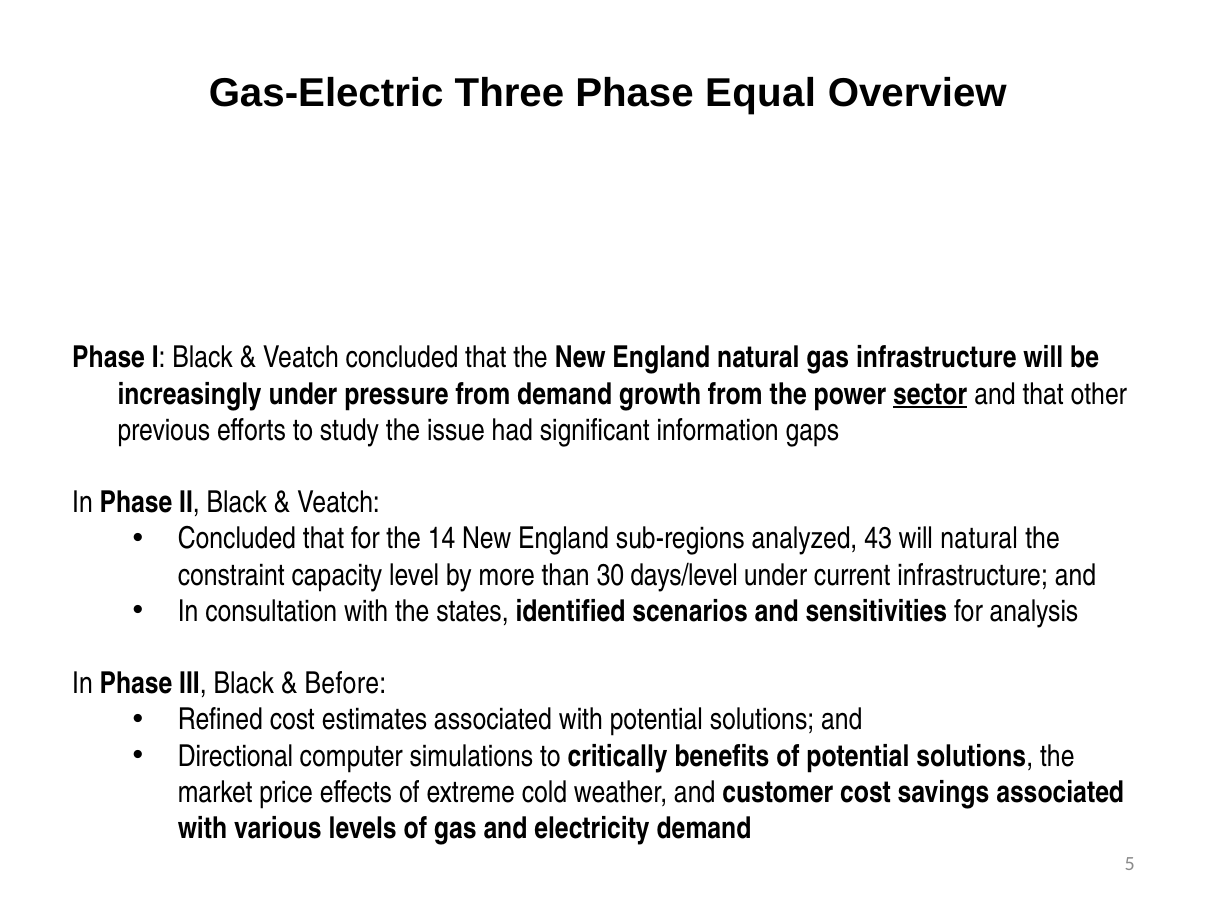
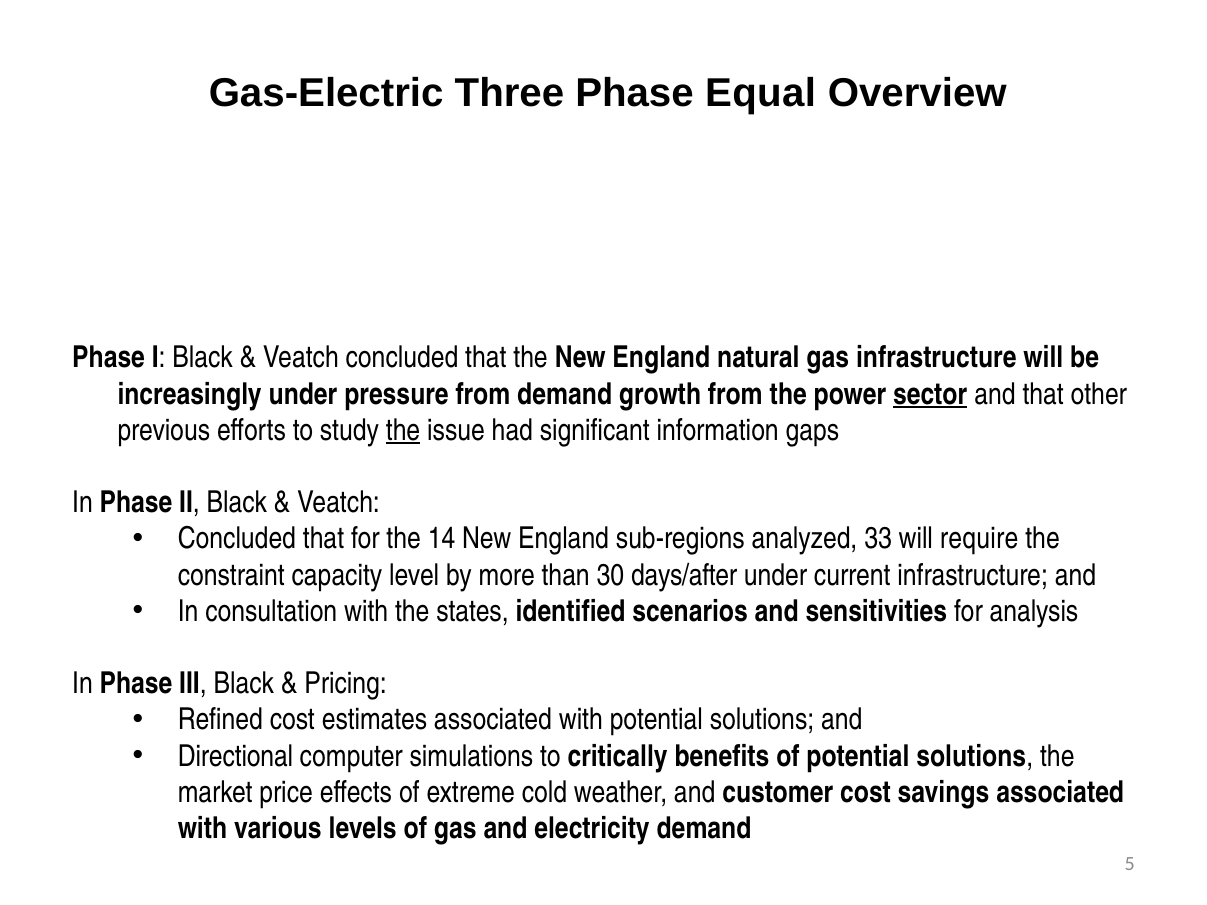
the underline: none -> present (403, 430)
43: 43 -> 33 (878, 539)
will natural: natural -> require (979, 539)
days/level: days/level -> days/after (684, 575)
Before: Before -> Pricing (346, 684)
